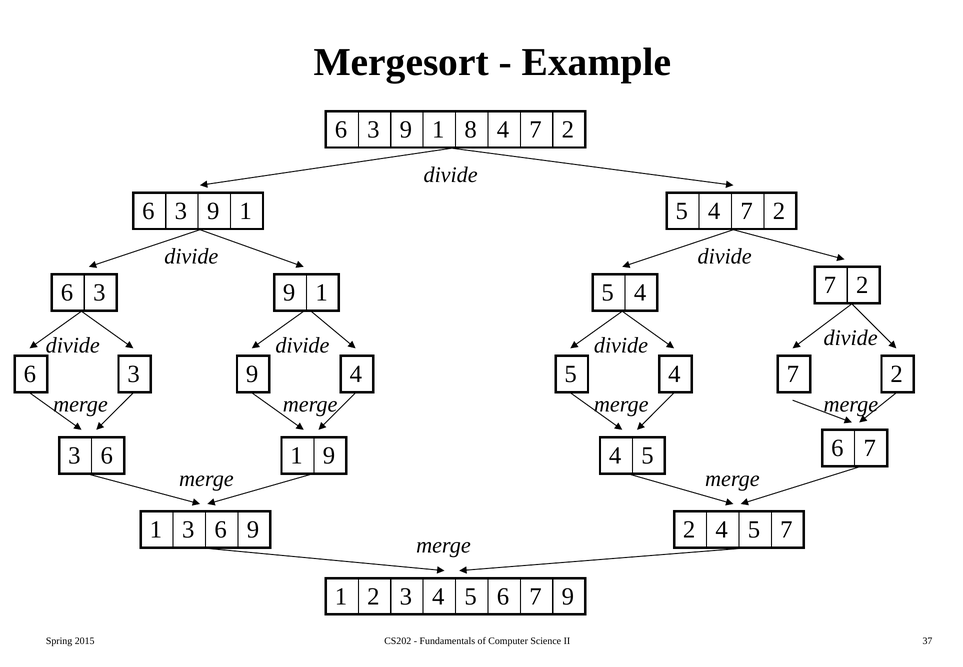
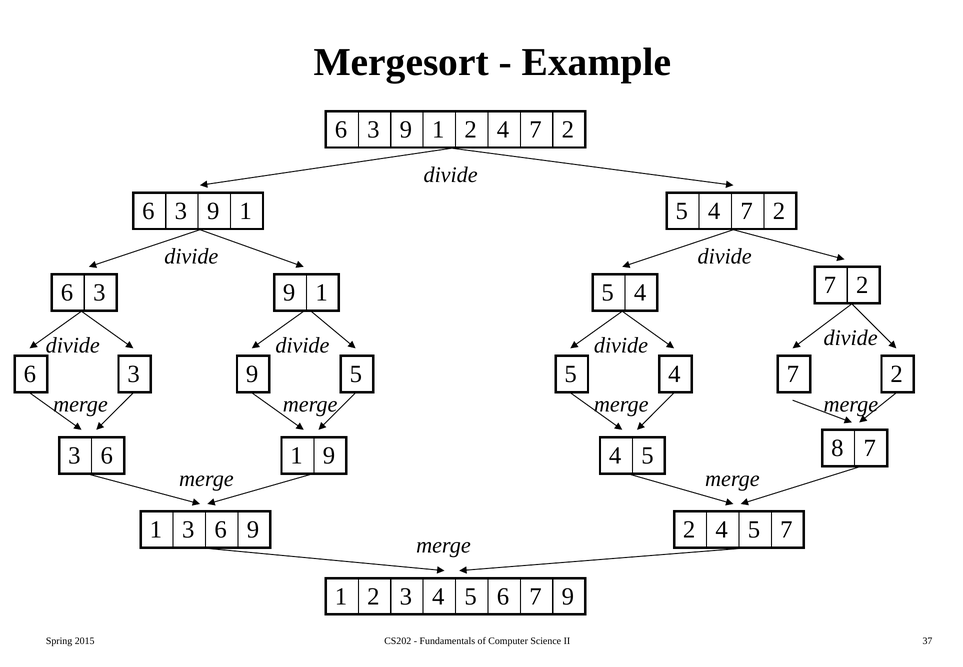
3 9 1 8: 8 -> 2 (471, 129)
6 3 4: 4 -> 5 (356, 374)
9 6: 6 -> 8 (837, 448)
